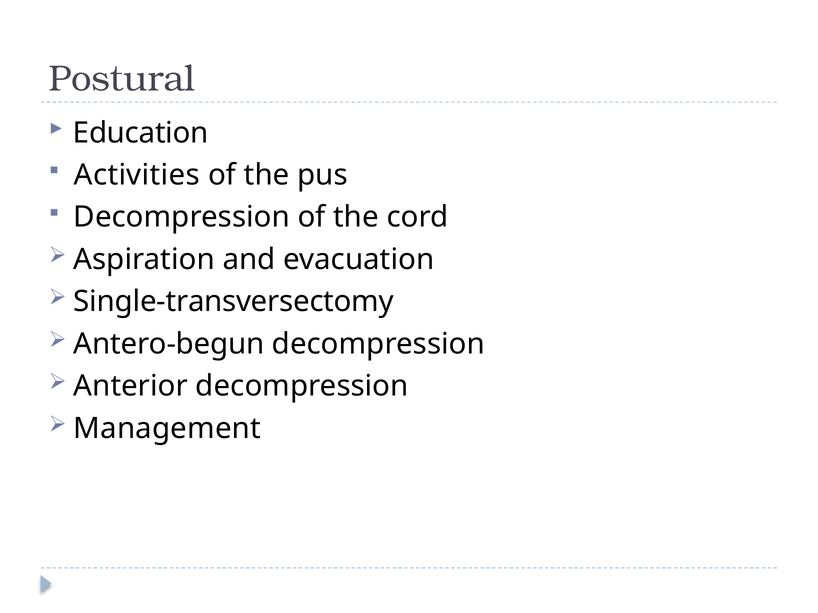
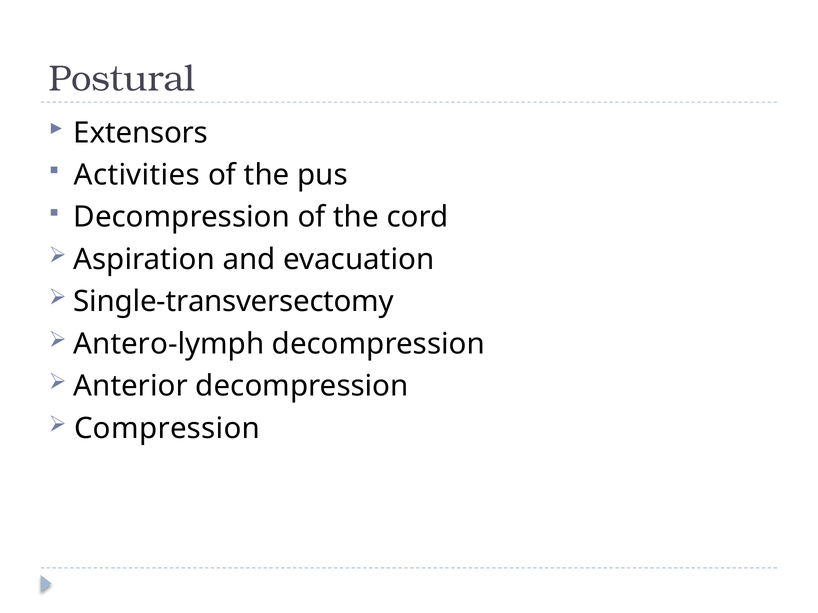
Education: Education -> Extensors (141, 133)
Antero-begun: Antero-begun -> Antero-lymph (169, 344)
Management: Management -> Compression (167, 429)
